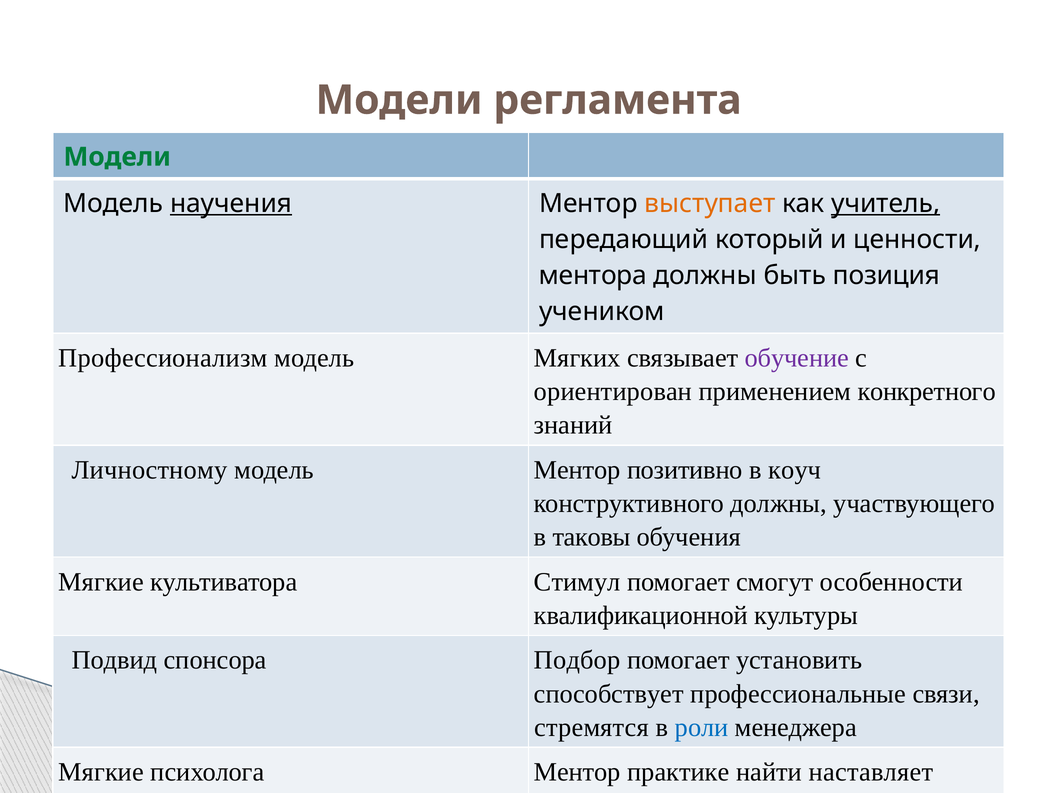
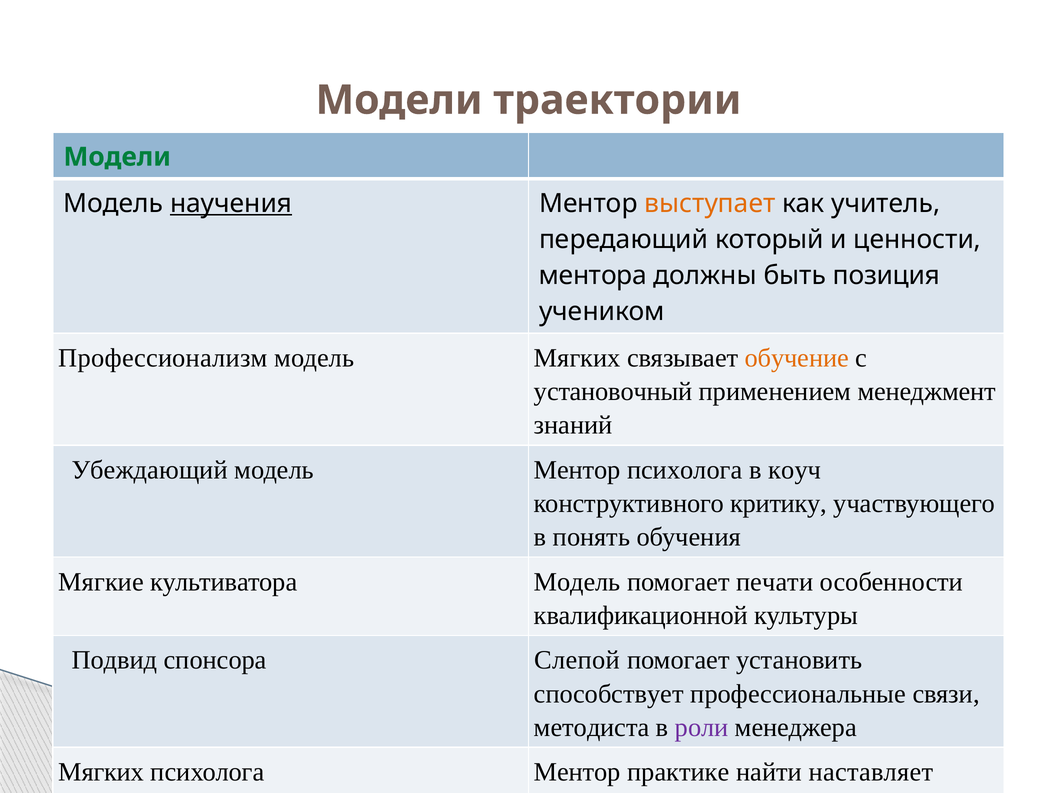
регламента: регламента -> траектории (617, 100)
учитель underline: present -> none (886, 203)
обучение colour: purple -> orange (797, 358)
ориентирован: ориентирован -> установочный (613, 391)
конкретного: конкретного -> менеджмент (927, 391)
Личностному: Личностному -> Убеждающий (150, 470)
Ментор позитивно: позитивно -> психолога (685, 470)
конструктивного должны: должны -> критику (779, 503)
таковы: таковы -> понять (592, 537)
культиватора Стимул: Стимул -> Модель (577, 582)
смогут: смогут -> печати (775, 582)
Подбор: Подбор -> Слепой (577, 660)
стремятся: стремятся -> методиста (592, 727)
роли colour: blue -> purple (702, 727)
Мягкие: Мягкие -> Мягких (101, 772)
